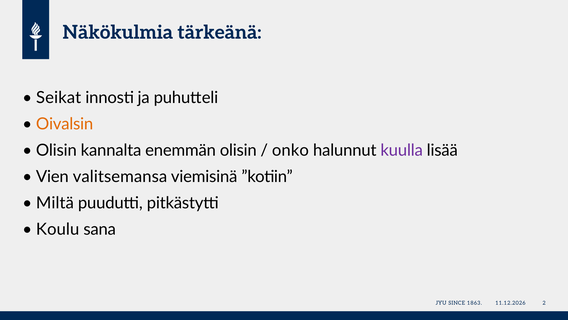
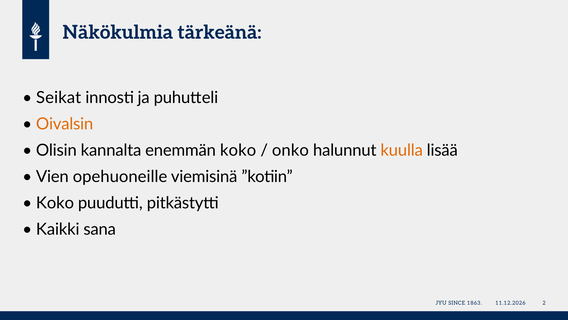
enemmän olisin: olisin -> koko (238, 150)
kuulla colour: purple -> orange (402, 150)
valitsemansa: valitsemansa -> opehuoneille (120, 176)
Miltä: Miltä -> Koko (55, 203)
Koulu: Koulu -> Kaikki (58, 229)
